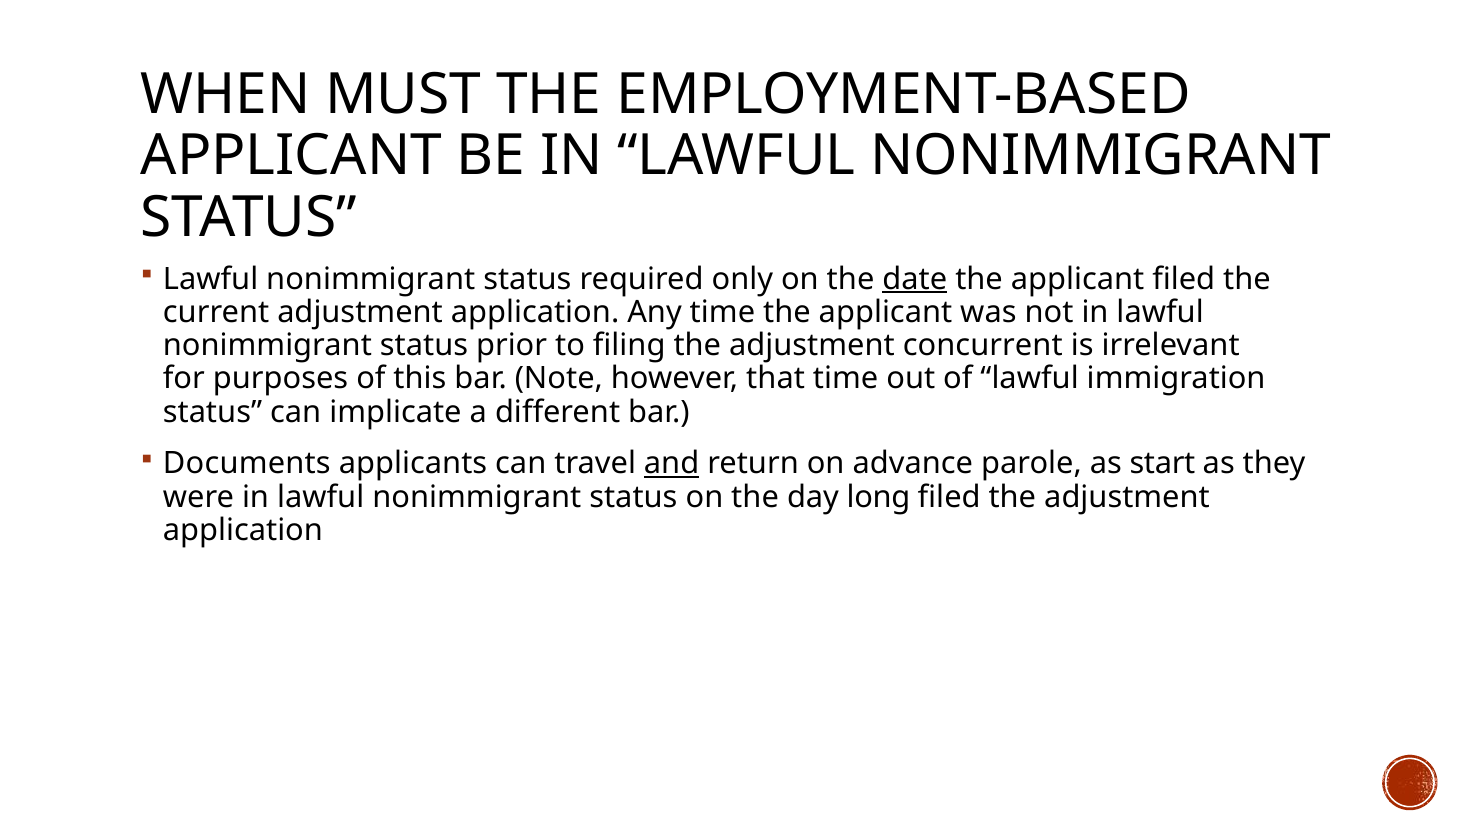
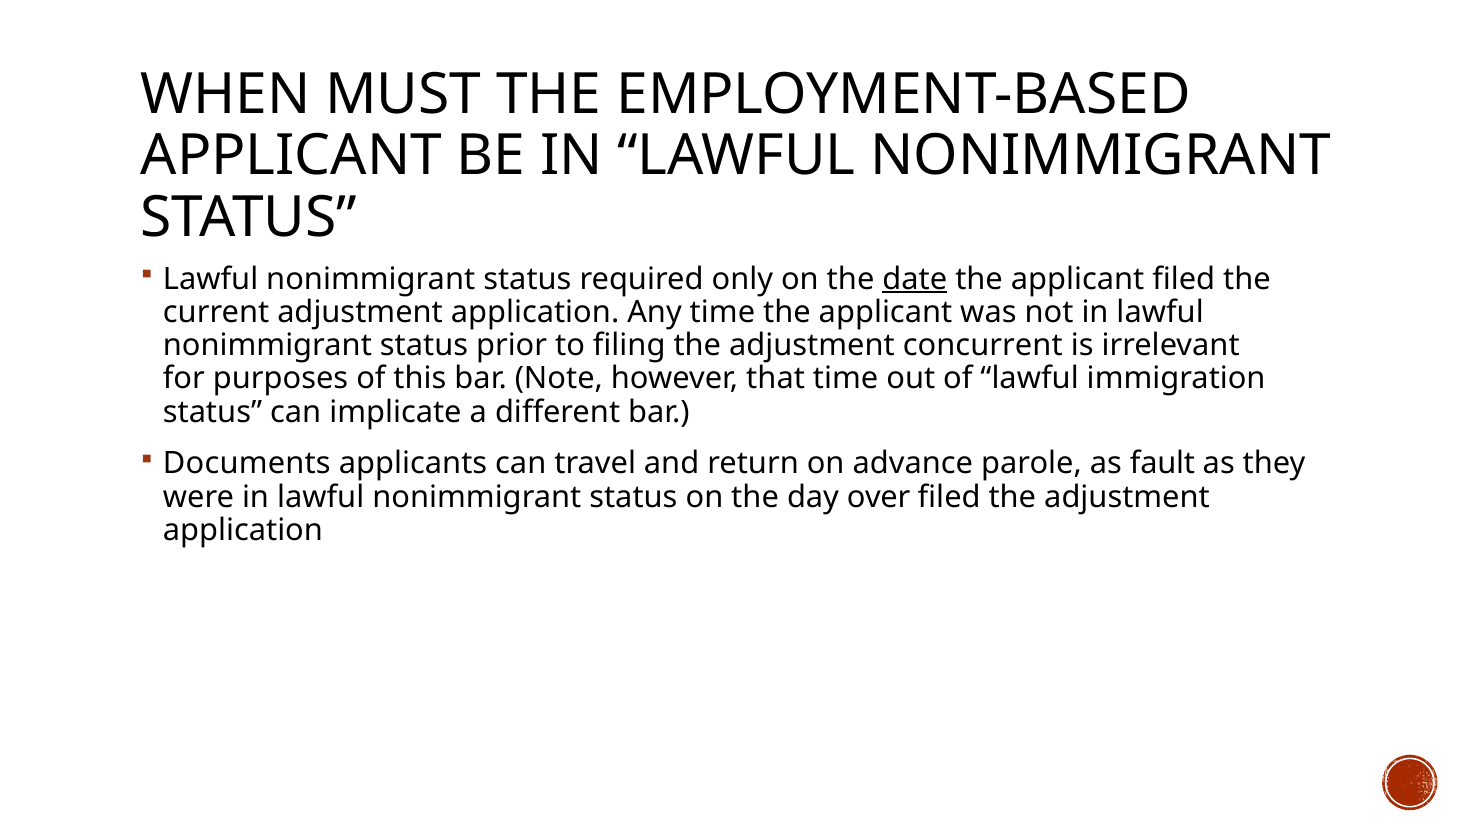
and underline: present -> none (672, 464)
start: start -> fault (1162, 464)
long: long -> over (879, 497)
